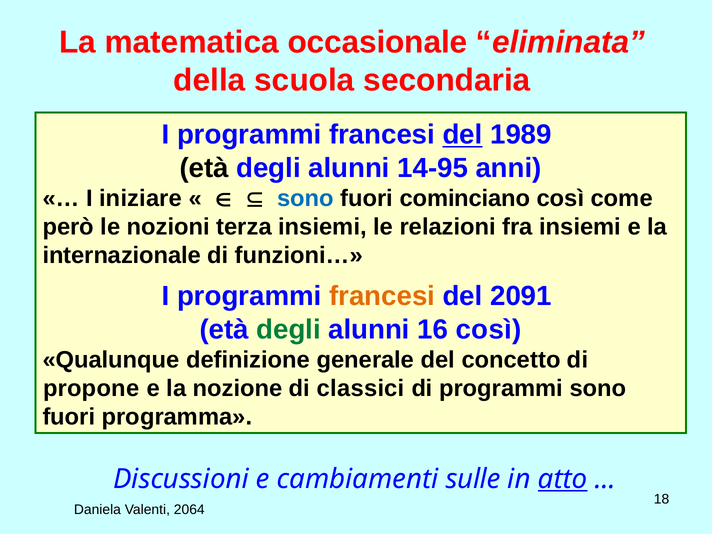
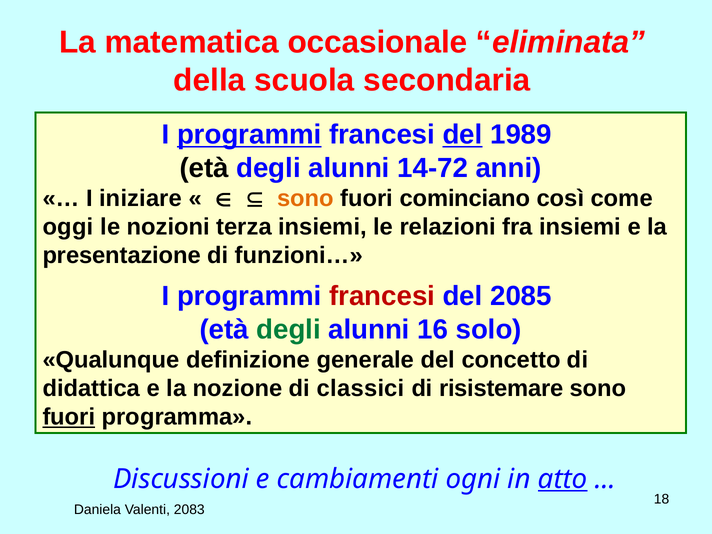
programmi underline: none -> present (249, 135)
14-95: 14-95 -> 14-72 (433, 168)
sono colour: blue -> orange (305, 199)
però: però -> oggi (68, 227)
internazionale: internazionale -> presentazione (122, 256)
francesi colour: orange -> red (382, 296)
2091: 2091 -> 2085 (521, 296)
16 così: così -> solo (489, 329)
propone: propone -> didattica (91, 389)
di programmi: programmi -> risistemare (501, 389)
fuori underline: none -> present (69, 417)
sulle: sulle -> ogni (473, 479)
2064: 2064 -> 2083 (189, 510)
